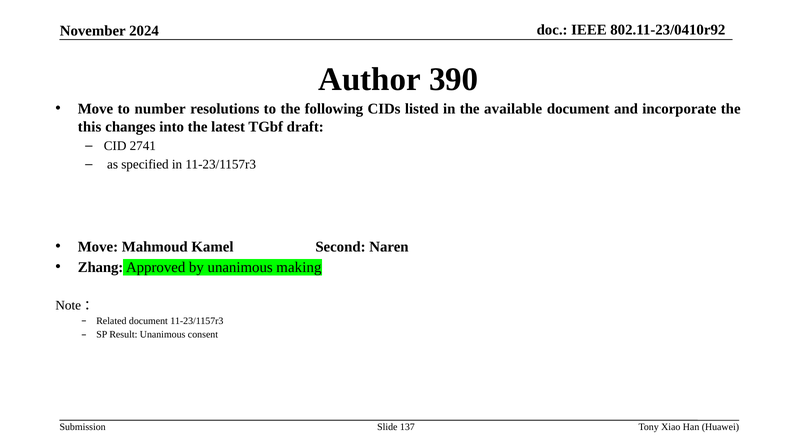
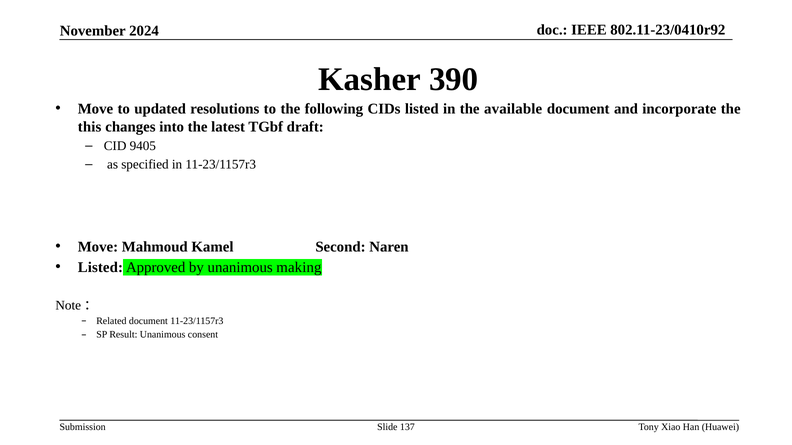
Author: Author -> Kasher (370, 80)
number: number -> updated (160, 109)
2741: 2741 -> 9405 (143, 146)
Zhang: Zhang -> Listed (100, 268)
